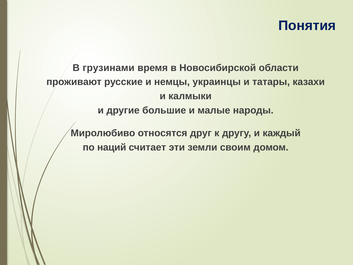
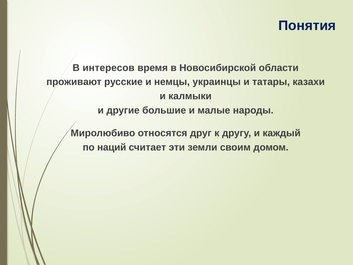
грузинами: грузинами -> интересов (109, 68)
